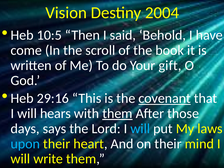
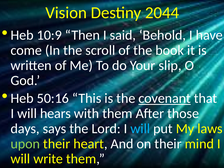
2004: 2004 -> 2044 (162, 13)
10:5: 10:5 -> 10:9 (49, 35)
gift: gift -> slip (170, 65)
29:16: 29:16 -> 50:16 (53, 98)
them underline: present -> none (117, 113)
upon colour: light blue -> light green (25, 144)
